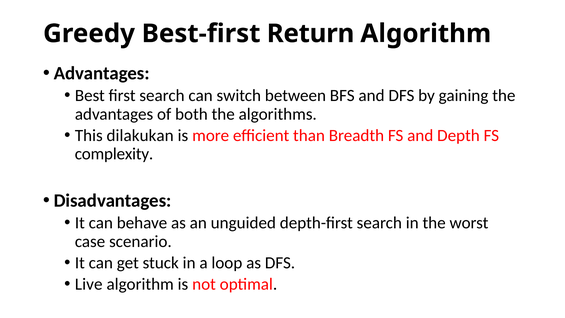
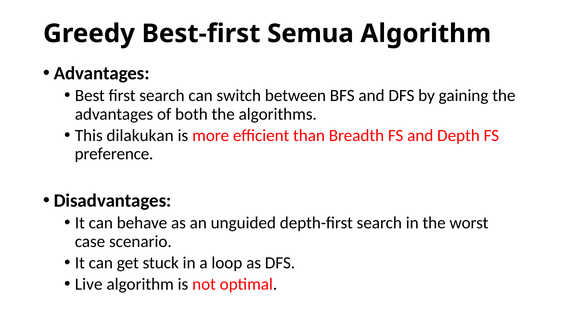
Return: Return -> Semua (310, 34)
complexity: complexity -> preference (114, 154)
